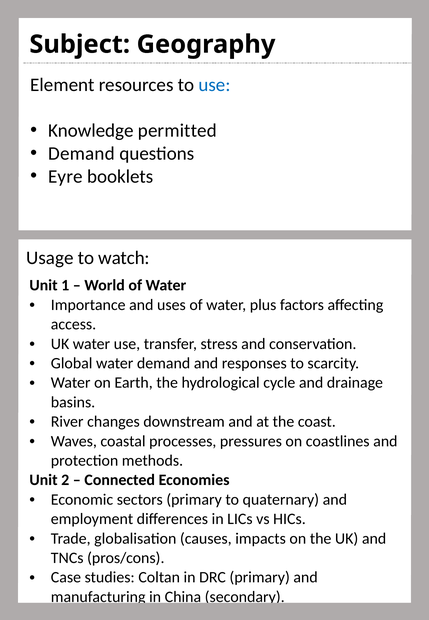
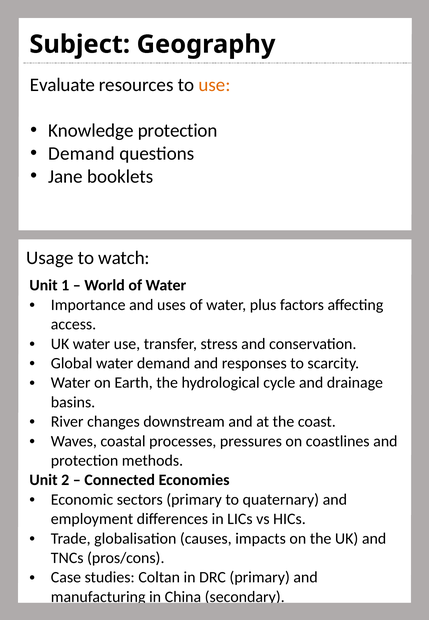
Element: Element -> Evaluate (63, 85)
use colour: blue -> orange (214, 85)
Knowledge permitted: permitted -> protection (178, 131)
Eyre: Eyre -> Jane (65, 176)
